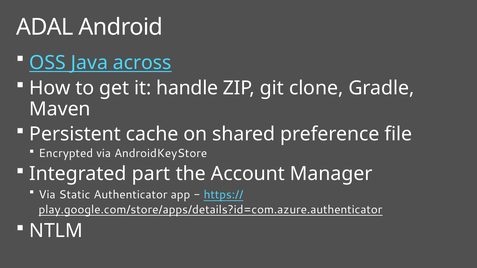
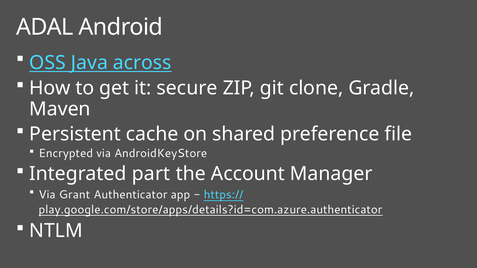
handle: handle -> secure (187, 88)
Static: Static -> Grant (75, 195)
